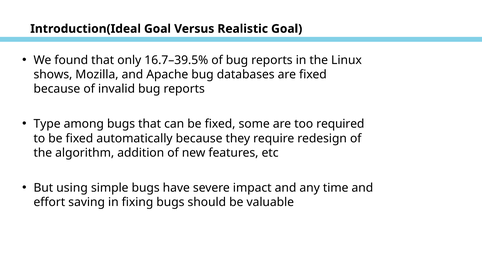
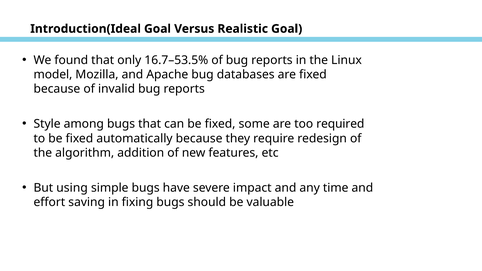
16.7–39.5%: 16.7–39.5% -> 16.7–53.5% (176, 60)
shows: shows -> model (53, 75)
Type: Type -> Style (47, 124)
